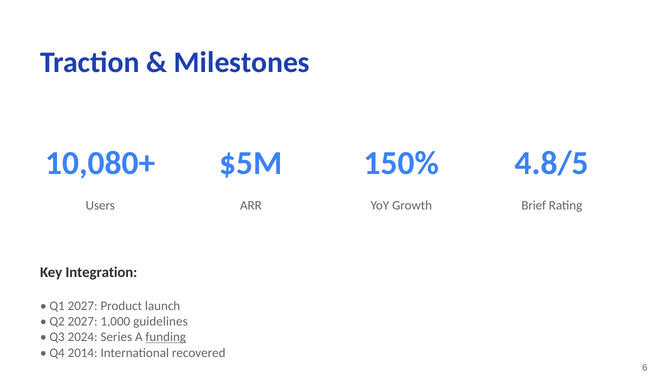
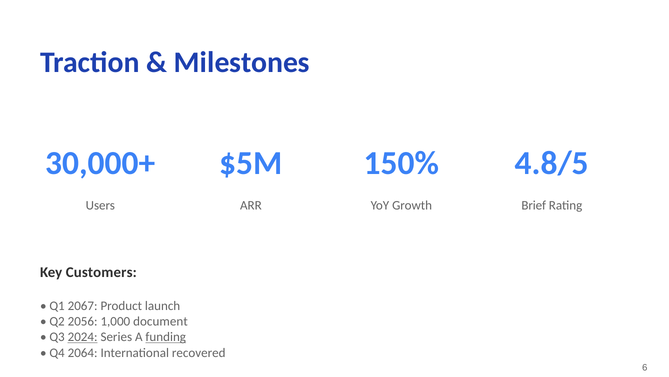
10,080+: 10,080+ -> 30,000+ (100, 163)
Integration: Integration -> Customers (101, 272)
Q1 2027: 2027 -> 2067 (83, 305)
Q2 2027: 2027 -> 2056 (83, 321)
guidelines: guidelines -> document (160, 321)
2024 underline: none -> present (83, 337)
2014: 2014 -> 2064 (83, 352)
